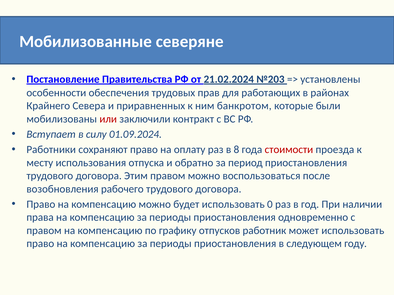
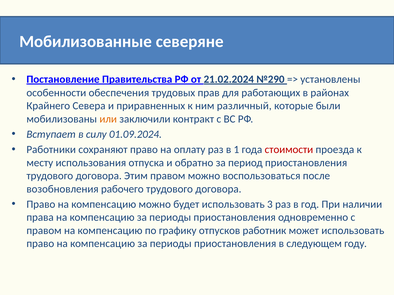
№203: №203 -> №290 (270, 79)
банкротом: банкротом -> различный (244, 106)
или colour: red -> orange (108, 119)
8: 8 -> 1 (236, 150)
0: 0 -> 3 (270, 205)
